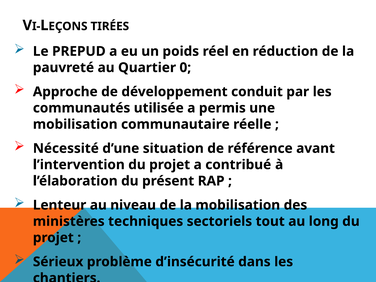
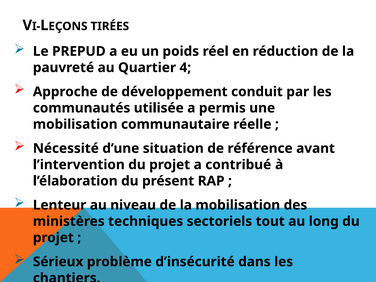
0: 0 -> 4 (185, 68)
